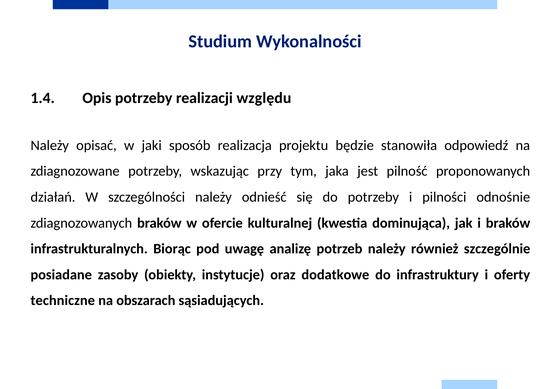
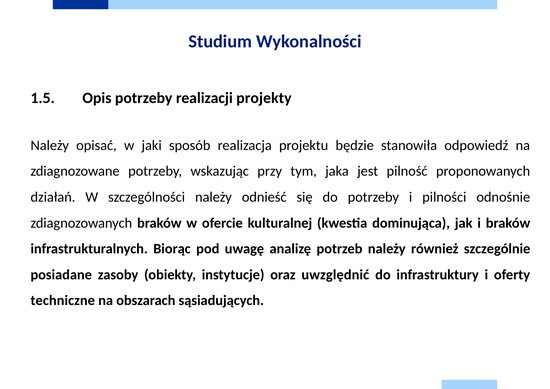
1.4: 1.4 -> 1.5 (43, 98)
względu: względu -> projekty (264, 98)
dodatkowe: dodatkowe -> uwzględnić (335, 275)
